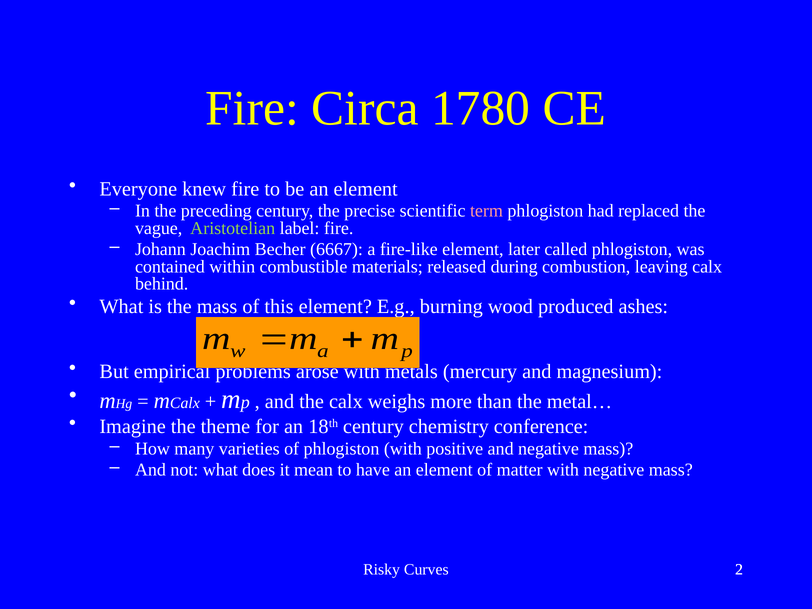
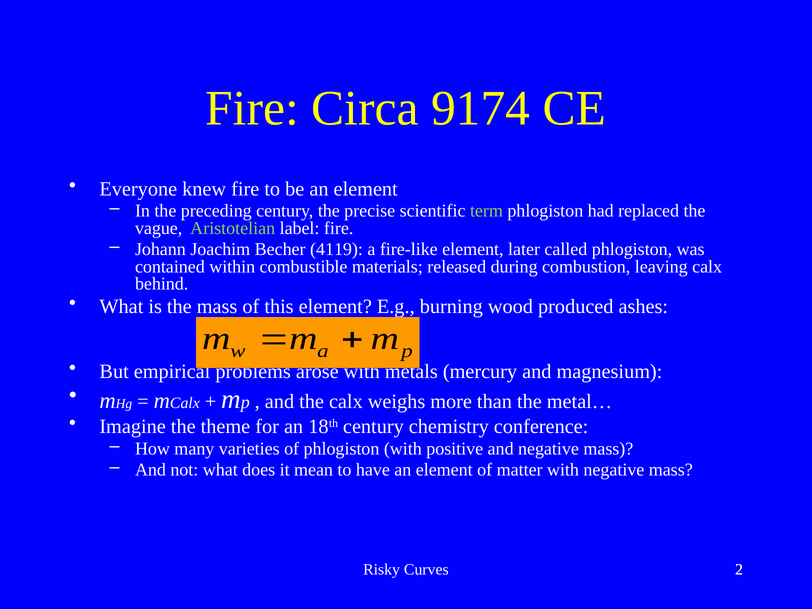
1780: 1780 -> 9174 (481, 108)
term colour: pink -> light green (486, 211)
6667: 6667 -> 4119 (337, 249)
